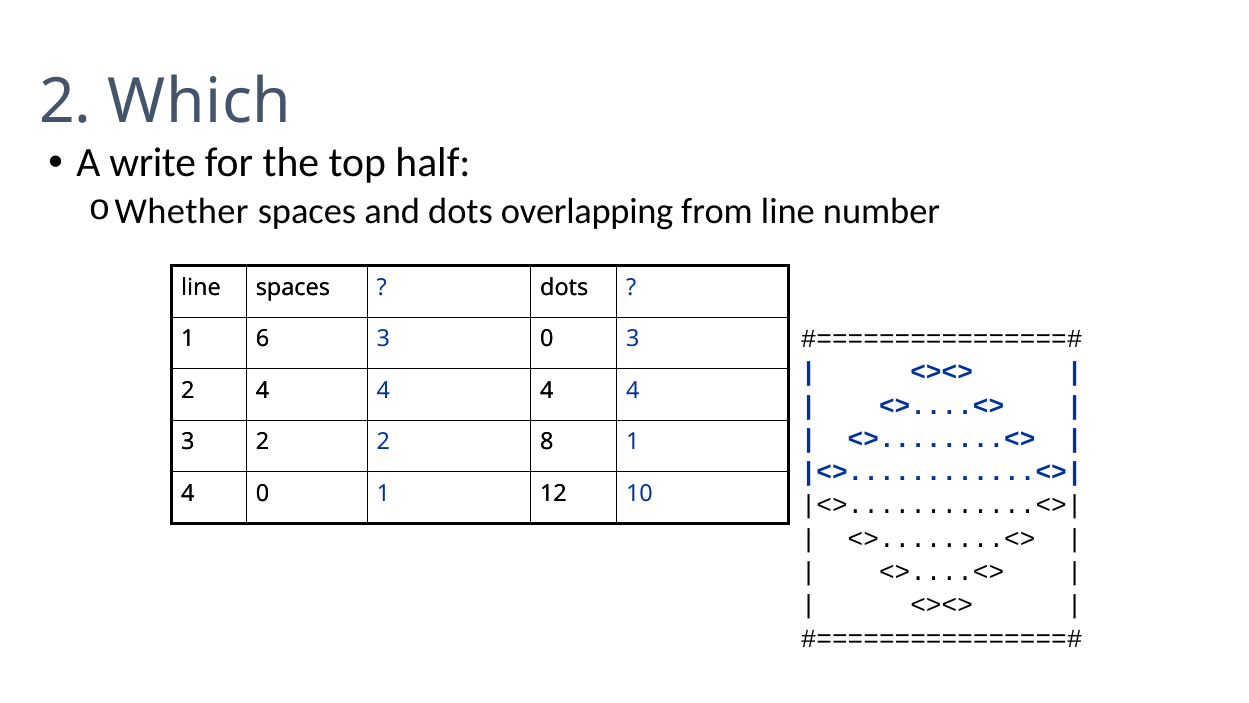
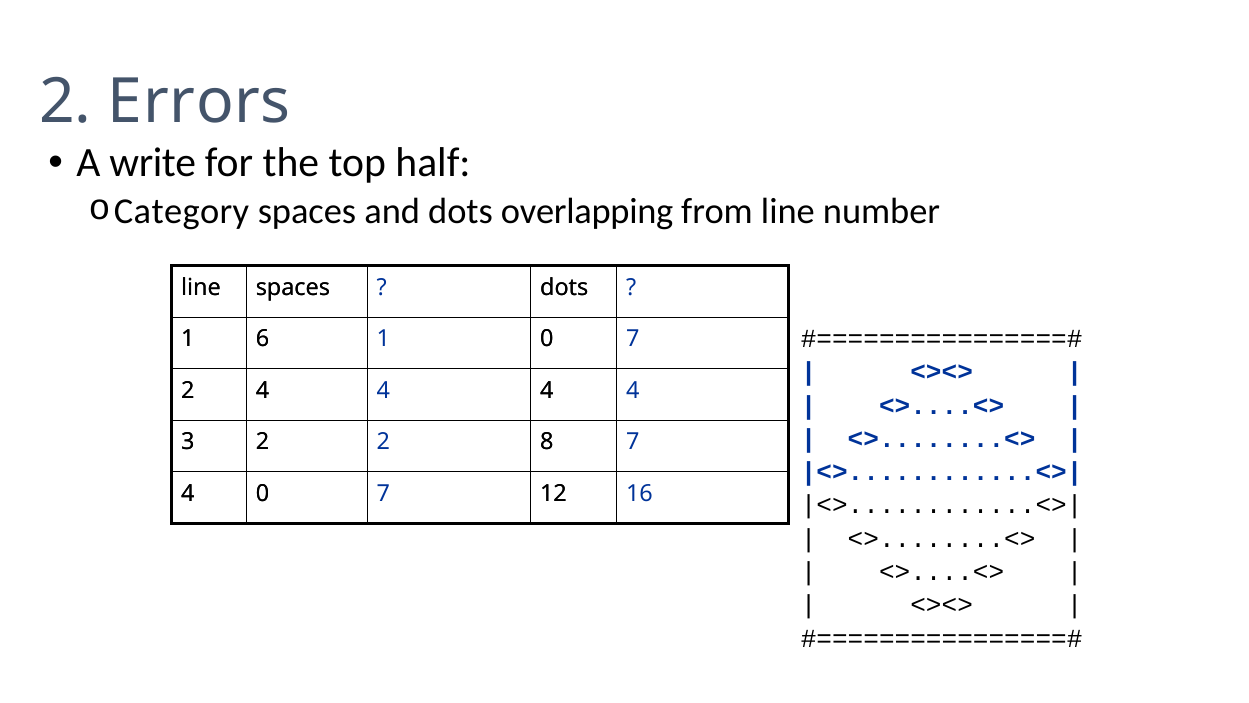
Which: Which -> Errors (199, 102)
Whether: Whether -> Category (182, 211)
3: 3 -> 1 (383, 339)
3: 3 -> 7 (633, 339)
1: 1 -> 7 (633, 442)
1: 1 -> 7 (383, 493)
10: 10 -> 16 (639, 493)
